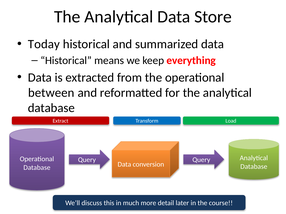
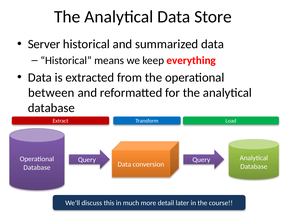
Today: Today -> Server (44, 44)
